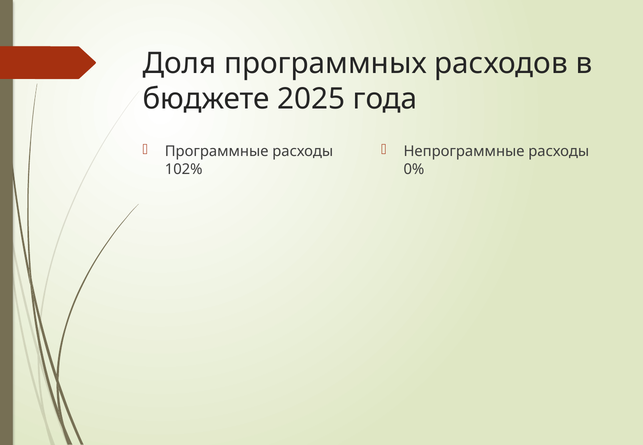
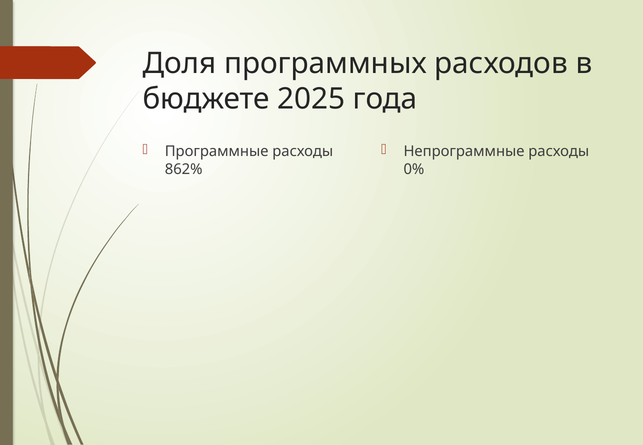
102%: 102% -> 862% (184, 169)
